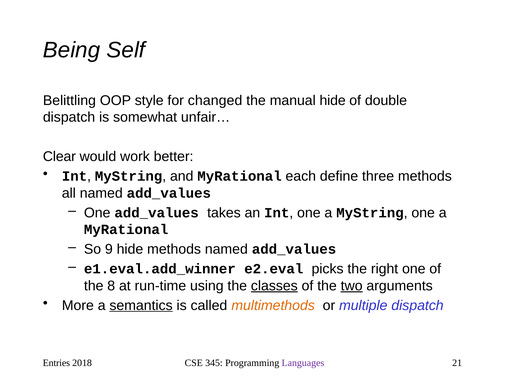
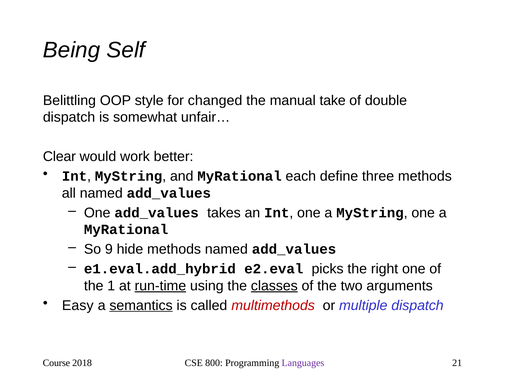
manual hide: hide -> take (333, 100)
e1.eval.add_winner: e1.eval.add_winner -> e1.eval.add_hybrid (160, 269)
8: 8 -> 1 (111, 286)
run-time underline: none -> present (160, 286)
two underline: present -> none (352, 286)
More: More -> Easy (78, 305)
multimethods colour: orange -> red (273, 305)
Entries: Entries -> Course (56, 363)
345: 345 -> 800 (214, 363)
